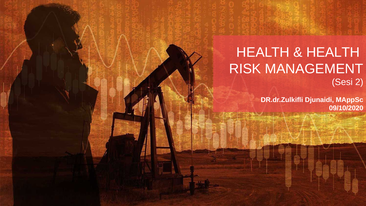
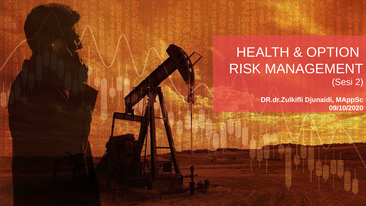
HEALTH: HEALTH -> OPTION (333, 52)
